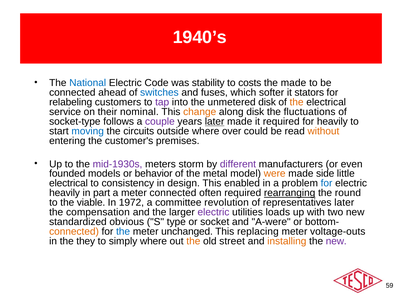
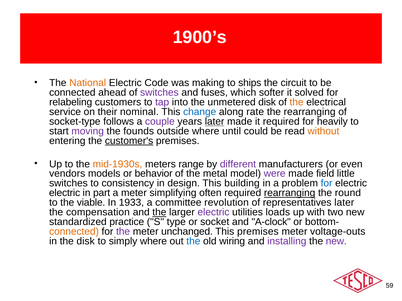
1940’s: 1940’s -> 1900’s (200, 37)
National colour: blue -> orange (88, 83)
stability: stability -> making (208, 83)
costs: costs -> ships (250, 83)
the made: made -> circuit (294, 83)
switches colour: blue -> purple (159, 93)
stators: stators -> solved (309, 93)
change colour: orange -> blue (200, 112)
along disk: disk -> rate (255, 112)
the fluctuations: fluctuations -> rearranging (310, 112)
moving colour: blue -> purple (88, 131)
circuits: circuits -> founds (139, 131)
over: over -> until (232, 131)
customer's underline: none -> present (129, 141)
mid-1930s colour: purple -> orange (118, 164)
storm: storm -> range (191, 164)
founded: founded -> vendors (67, 174)
were colour: orange -> purple (275, 174)
side: side -> field (325, 174)
electrical: electrical -> switches (68, 184)
enabled: enabled -> building (242, 184)
heavily: heavily -> electric (65, 193)
meter connected: connected -> simplifying (173, 193)
1972: 1972 -> 1933 (131, 203)
the underline: none -> present (159, 213)
obvious: obvious -> practice (127, 222)
A-were: A-were -> A-clock (271, 222)
the colour: blue -> purple (123, 232)
This replacing: replacing -> premises (258, 232)
the they: they -> disk (86, 242)
the colour: orange -> blue (193, 242)
street: street -> wiring (232, 242)
installing colour: orange -> purple (287, 242)
